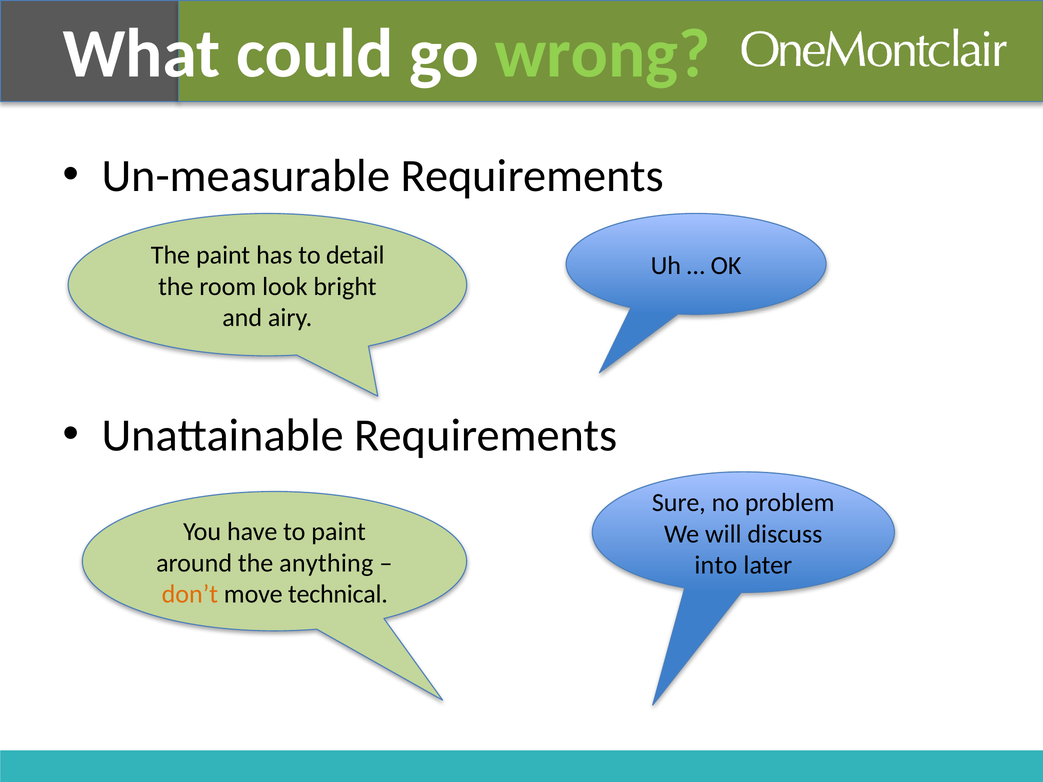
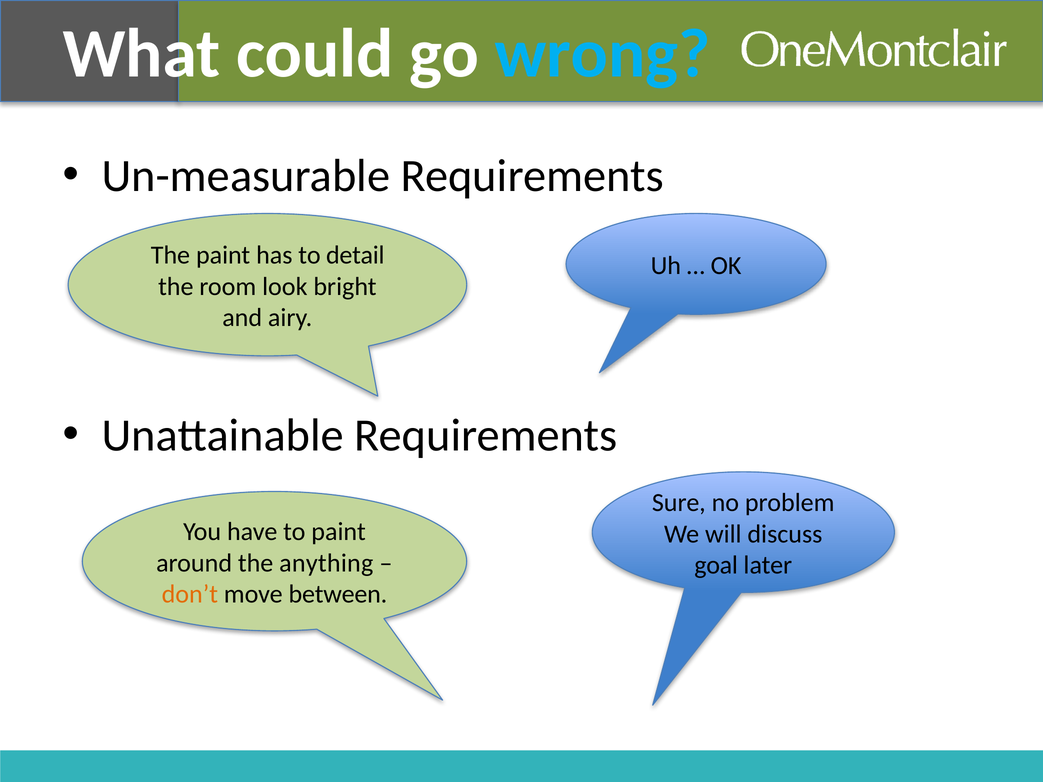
wrong colour: light green -> light blue (602, 54)
into: into -> goal (716, 565)
technical: technical -> between (338, 594)
